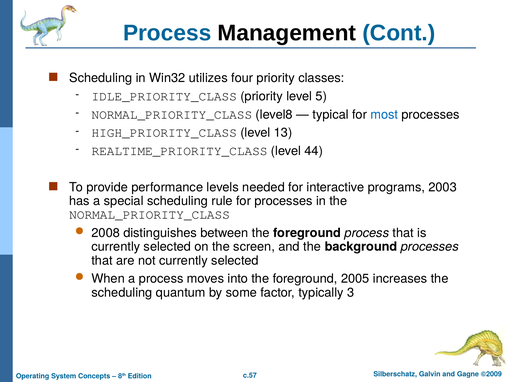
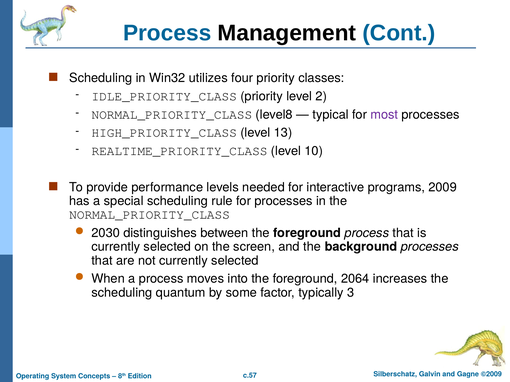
5: 5 -> 2 (321, 96)
most colour: blue -> purple (384, 115)
44: 44 -> 10 (314, 151)
2003: 2003 -> 2009 (443, 188)
2008: 2008 -> 2030 (106, 233)
2005: 2005 -> 2064 (355, 279)
